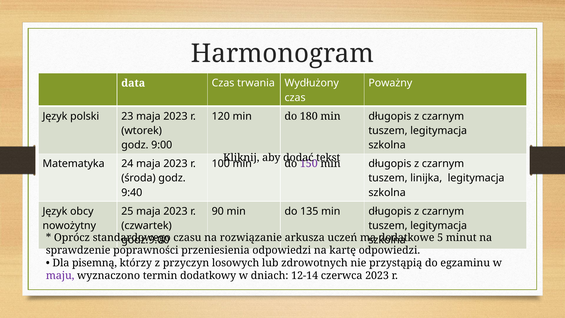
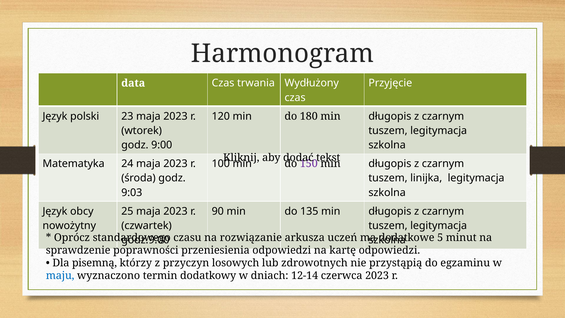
Poważny: Poważny -> Przyjęcie (390, 83)
9:40: 9:40 -> 9:03 (132, 192)
maju colour: purple -> blue (60, 276)
